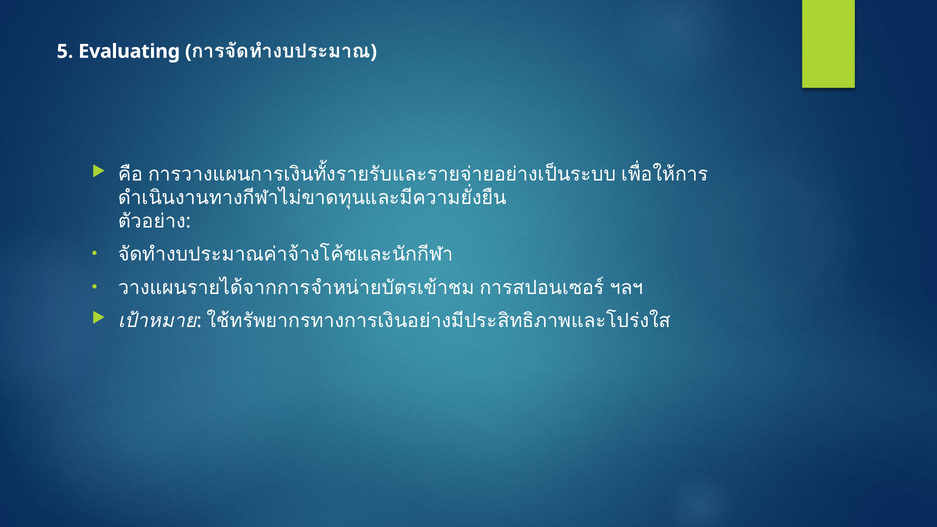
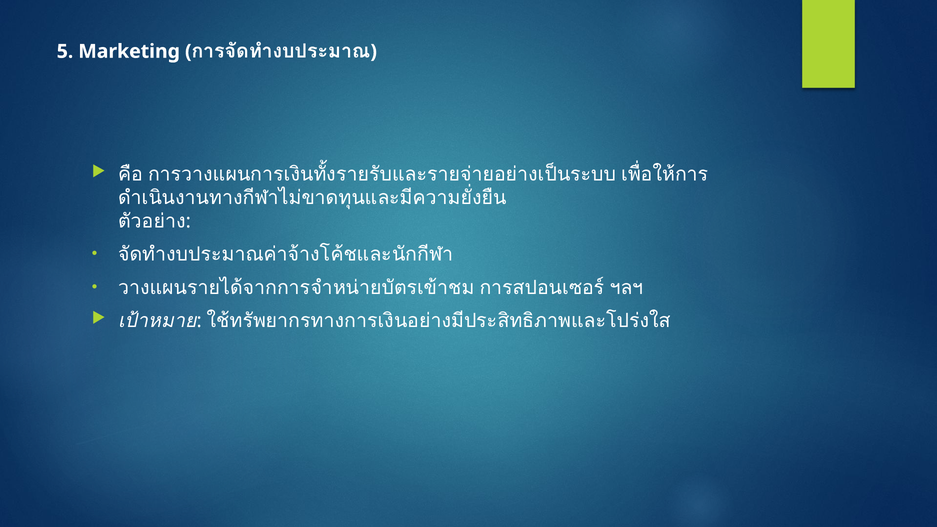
Evaluating: Evaluating -> Marketing (129, 51)
